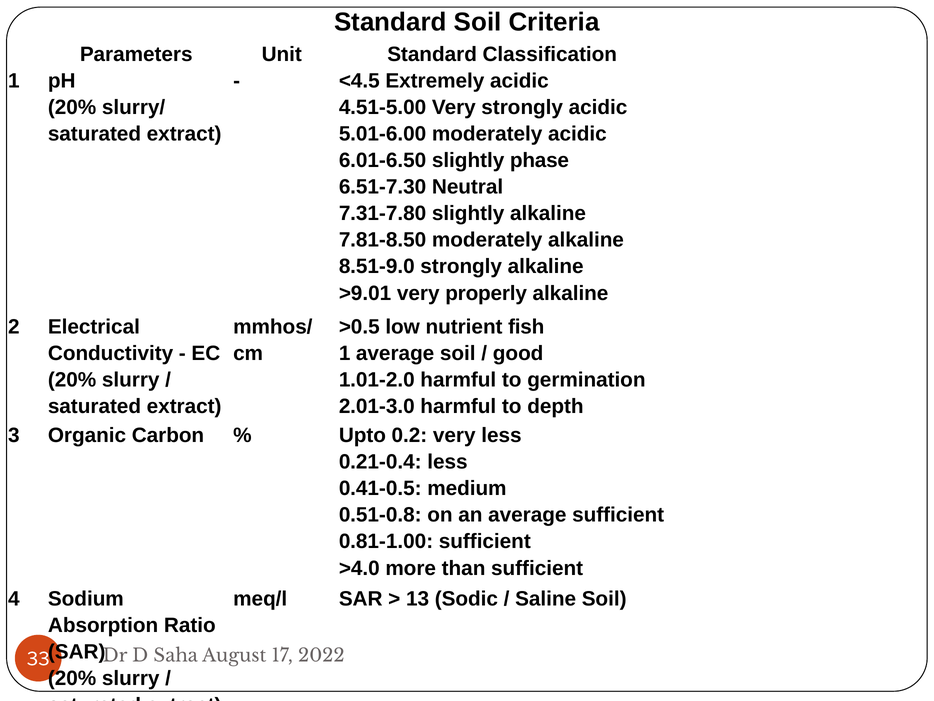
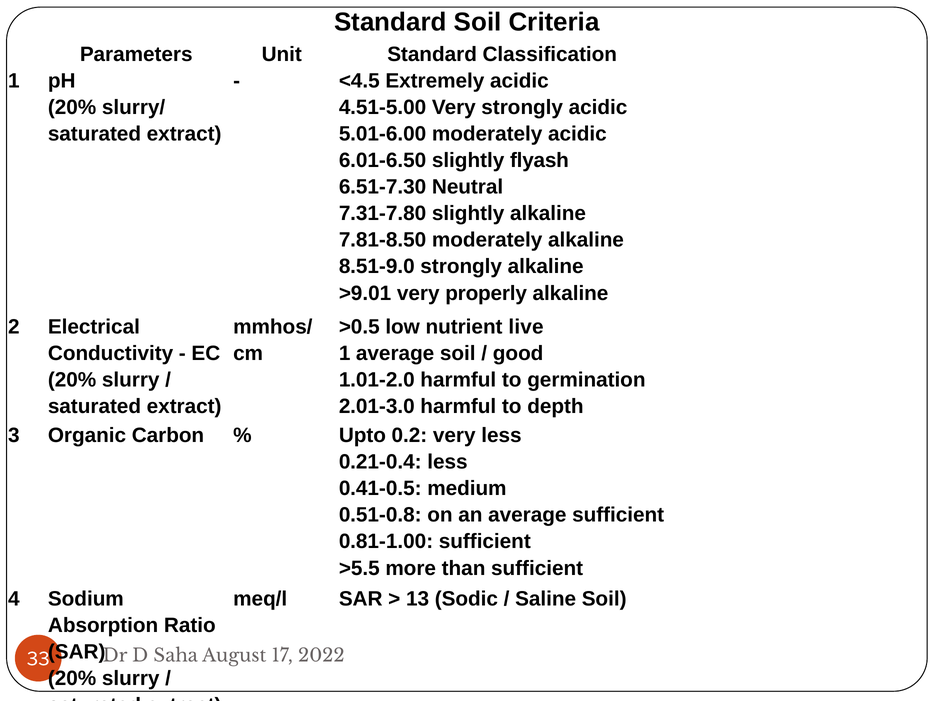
phase: phase -> flyash (539, 160)
fish: fish -> live (526, 327)
>4.0: >4.0 -> >5.5 (359, 568)
